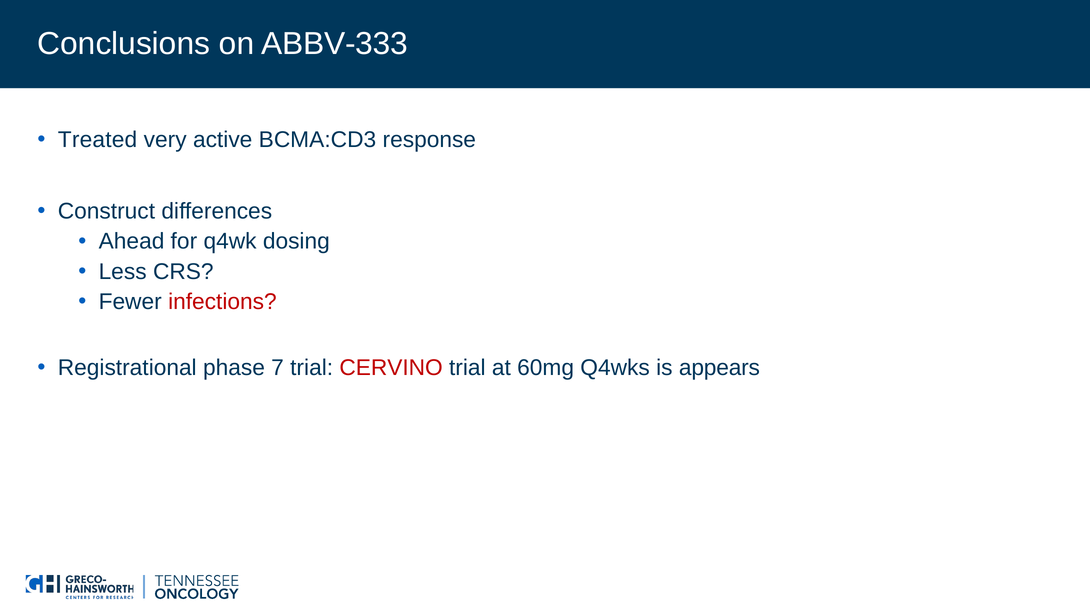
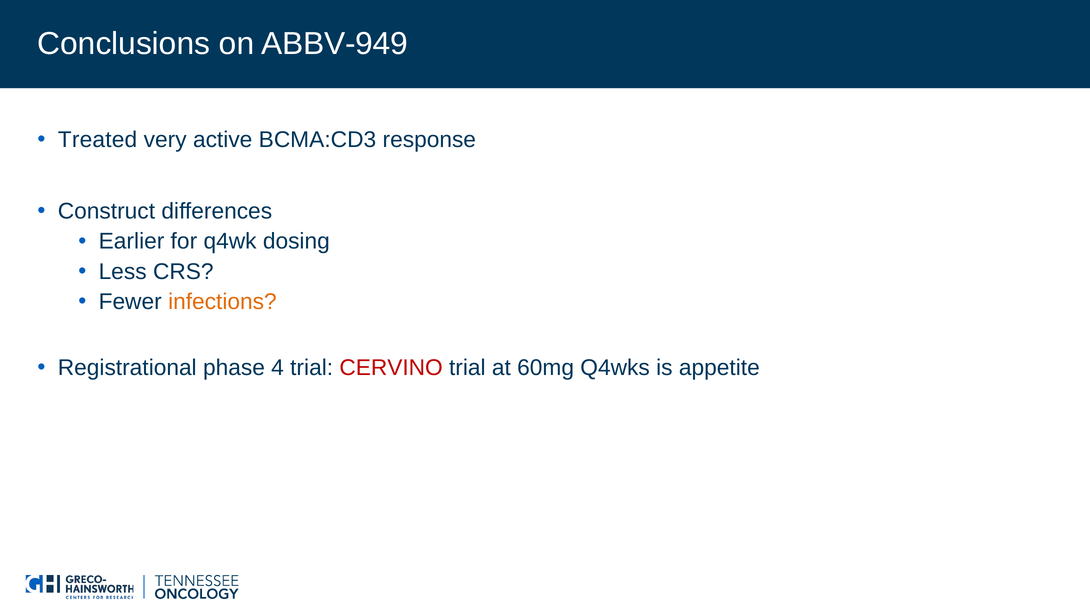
ABBV-333: ABBV-333 -> ABBV-949 (335, 44)
Ahead: Ahead -> Earlier (132, 242)
infections colour: red -> orange (222, 302)
7: 7 -> 4 (278, 368)
appears: appears -> appetite (719, 368)
